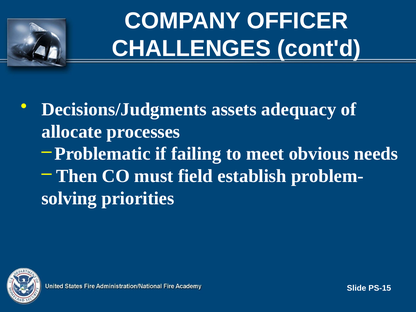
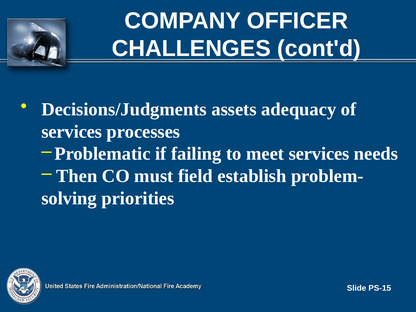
allocate: allocate -> services (72, 132)
meet obvious: obvious -> services (319, 154)
